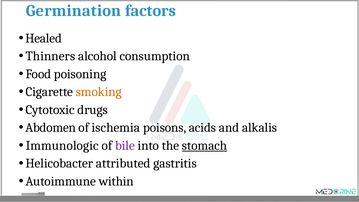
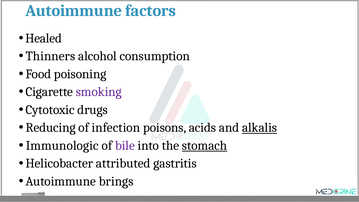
Germination: Germination -> Autoimmune (74, 11)
smoking colour: orange -> purple (99, 92)
Abdomen: Abdomen -> Reducing (51, 128)
ischemia: ischemia -> infection (116, 128)
alkalis underline: none -> present (260, 128)
within: within -> brings (116, 181)
